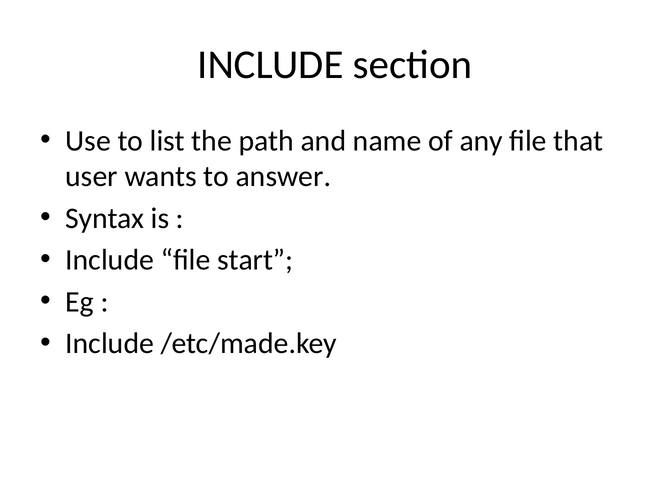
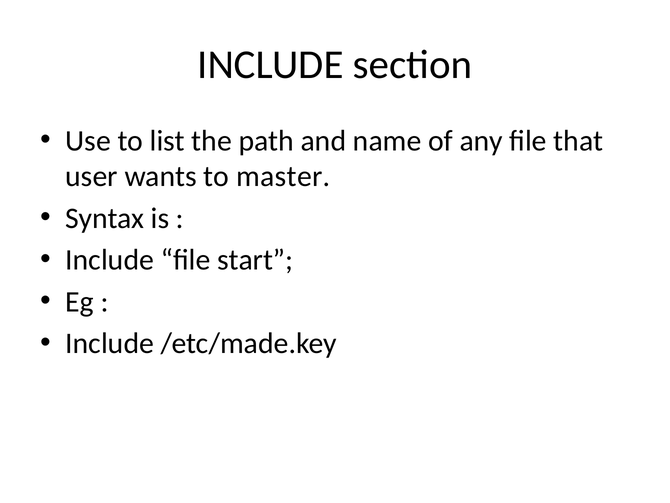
answer: answer -> master (283, 176)
